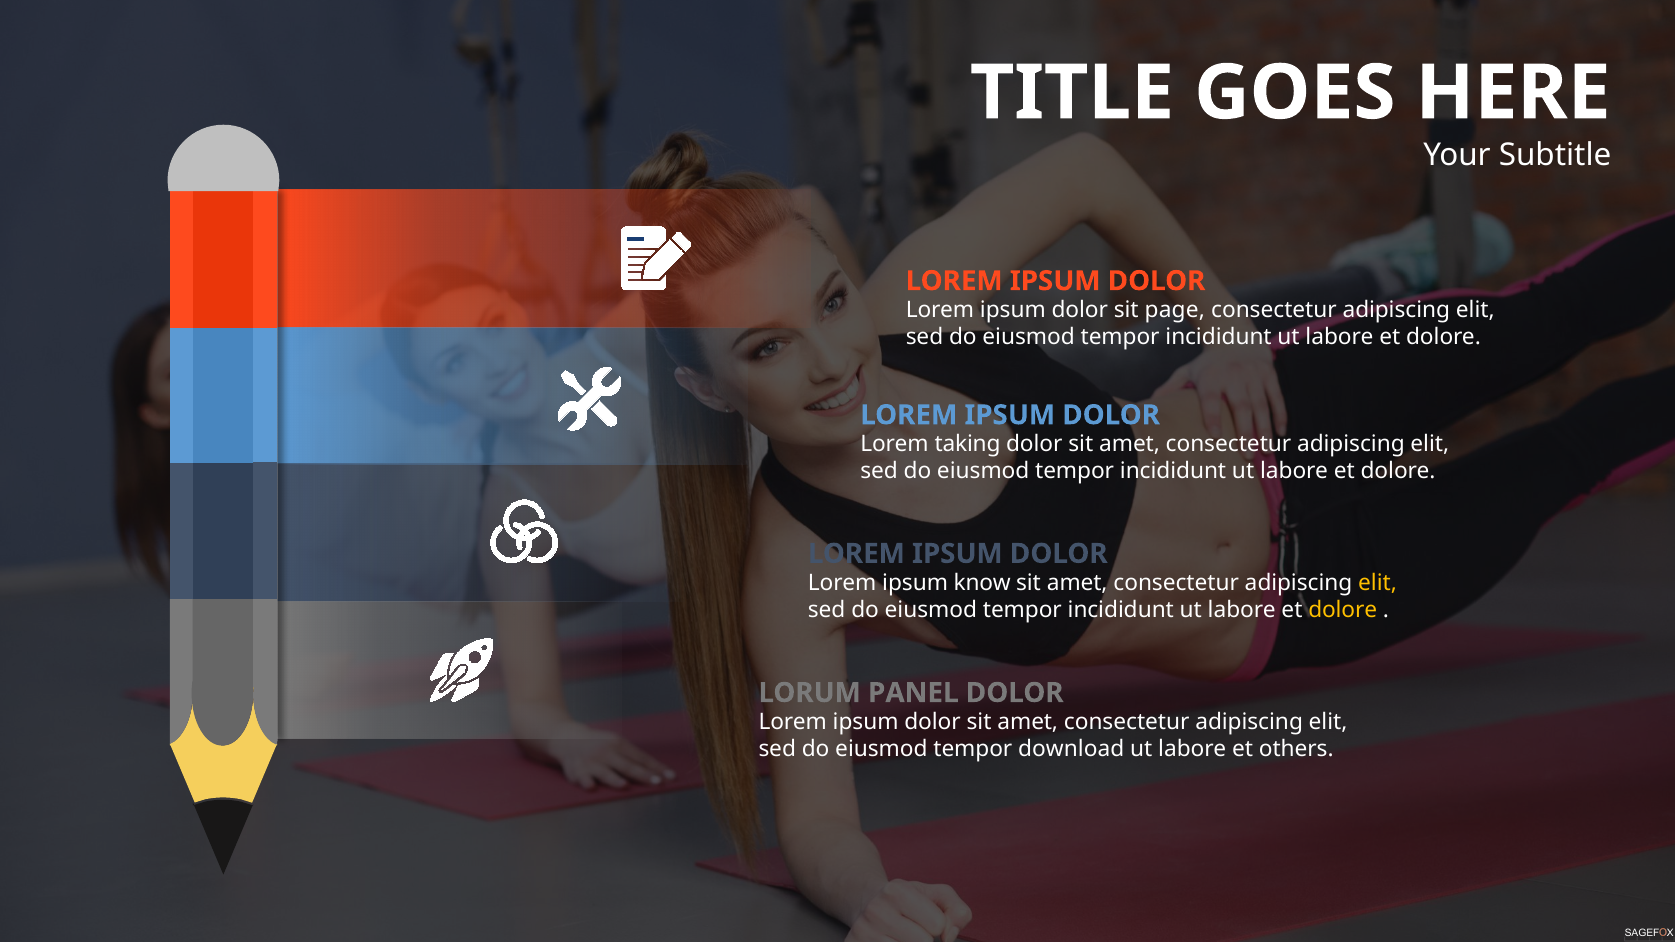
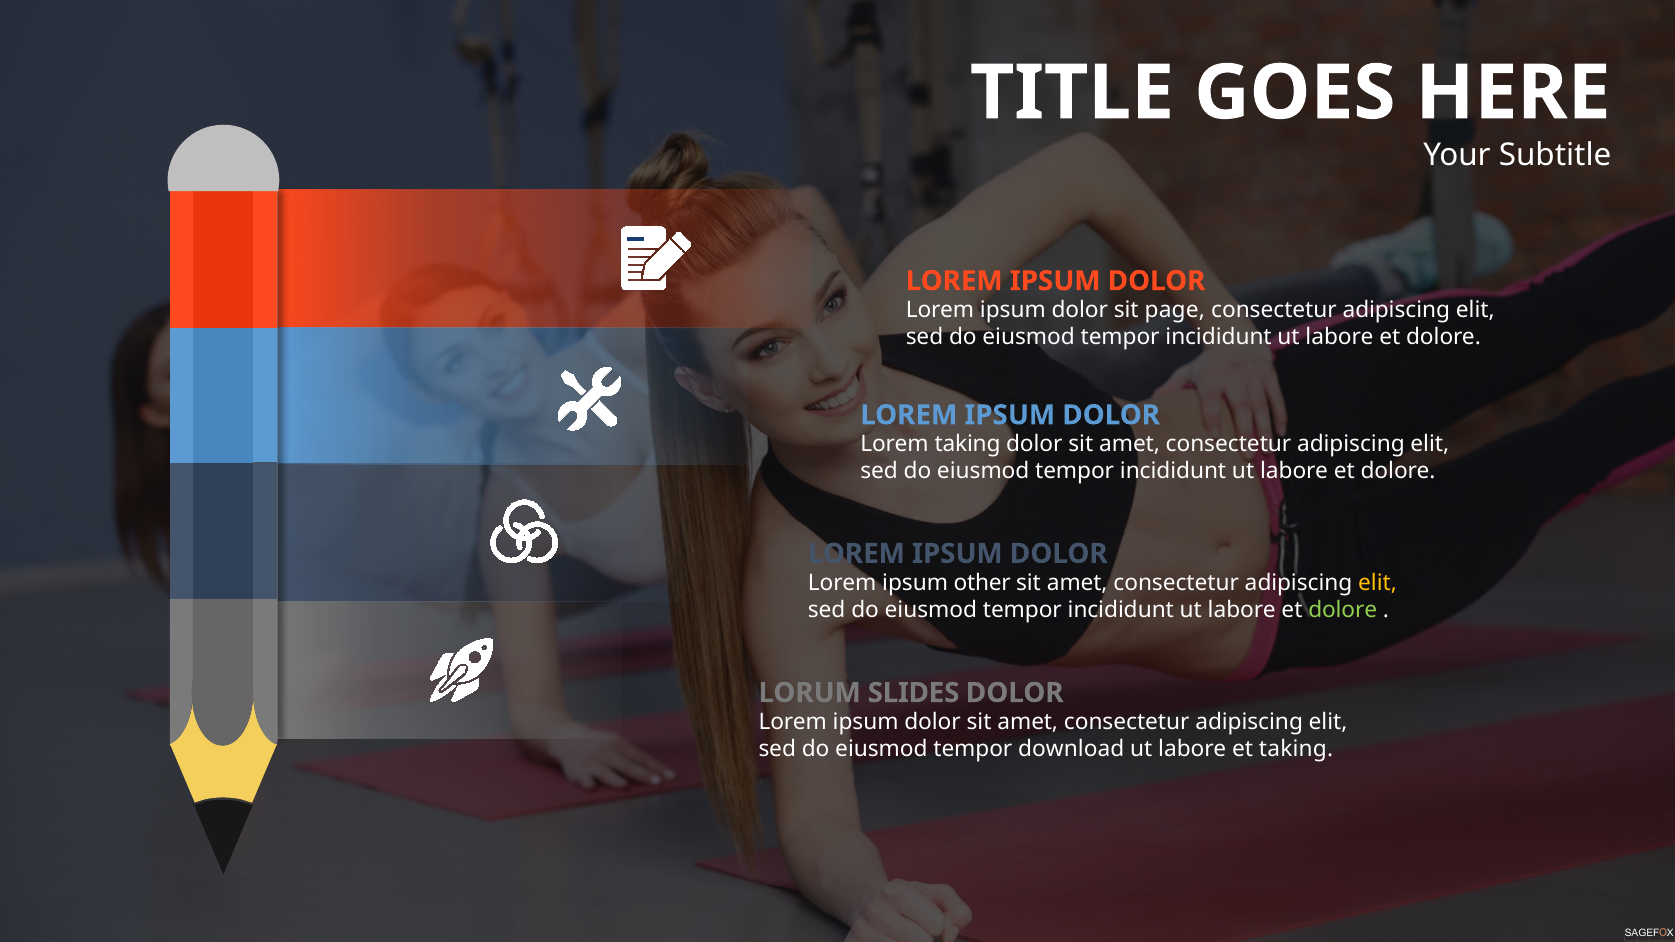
know: know -> other (982, 583)
dolore colour: yellow -> light green (1343, 610)
PANEL: PANEL -> SLIDES (914, 693)
et others: others -> taking (1296, 749)
